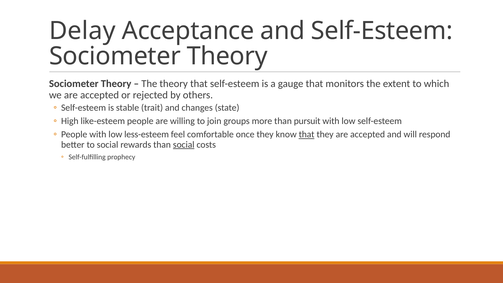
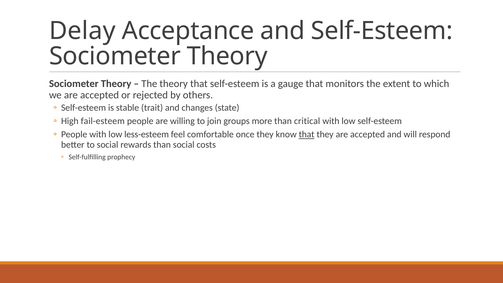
like-esteem: like-esteem -> fail-esteem (103, 121)
pursuit: pursuit -> critical (307, 121)
social underline: present -> none (184, 145)
